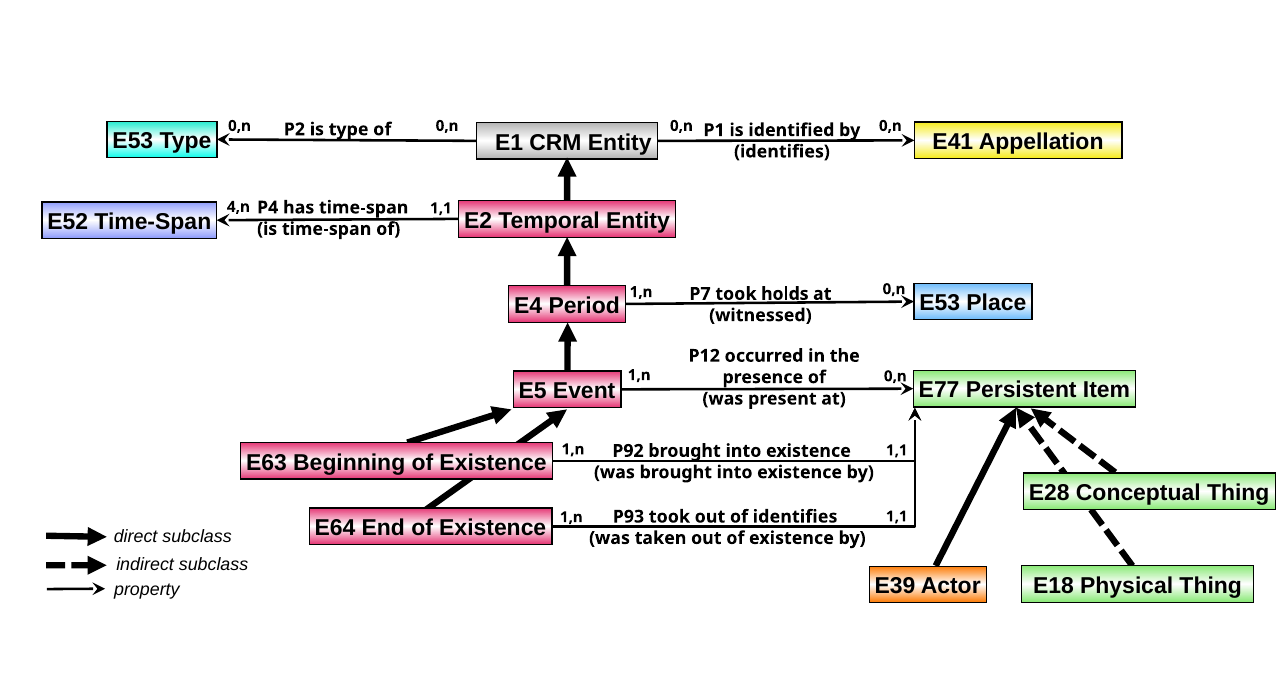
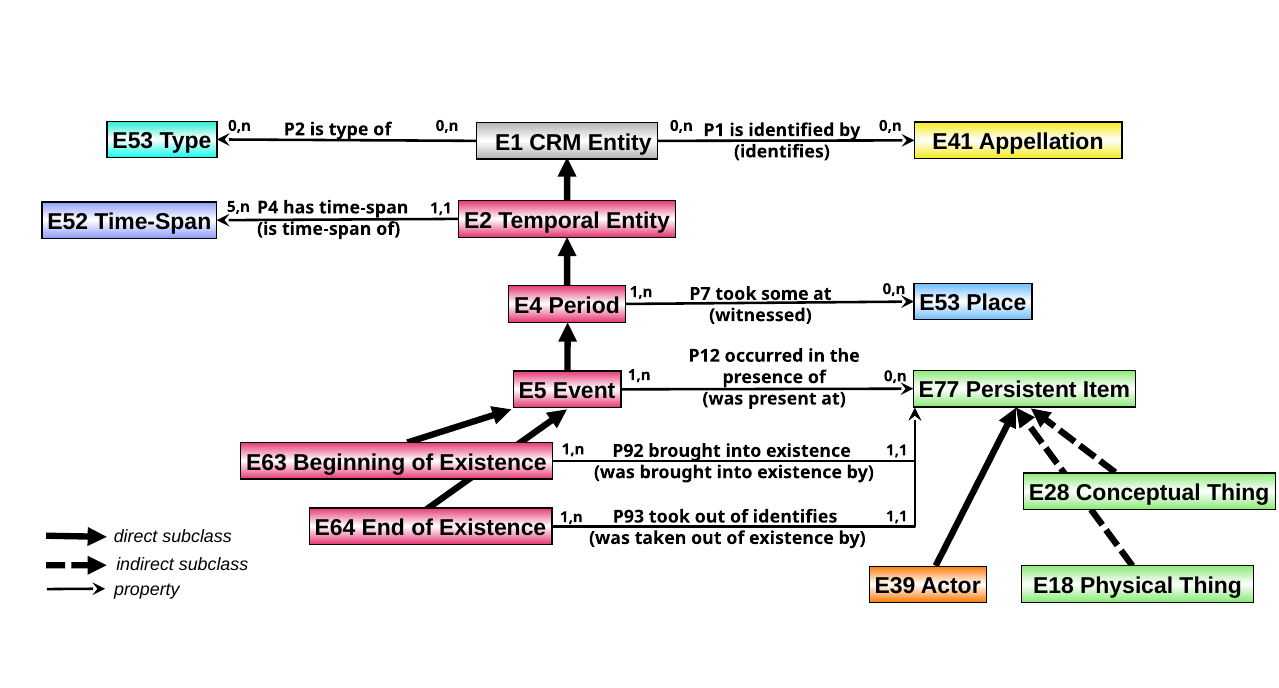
4,n: 4,n -> 5,n (238, 207)
holds: holds -> some (785, 294)
